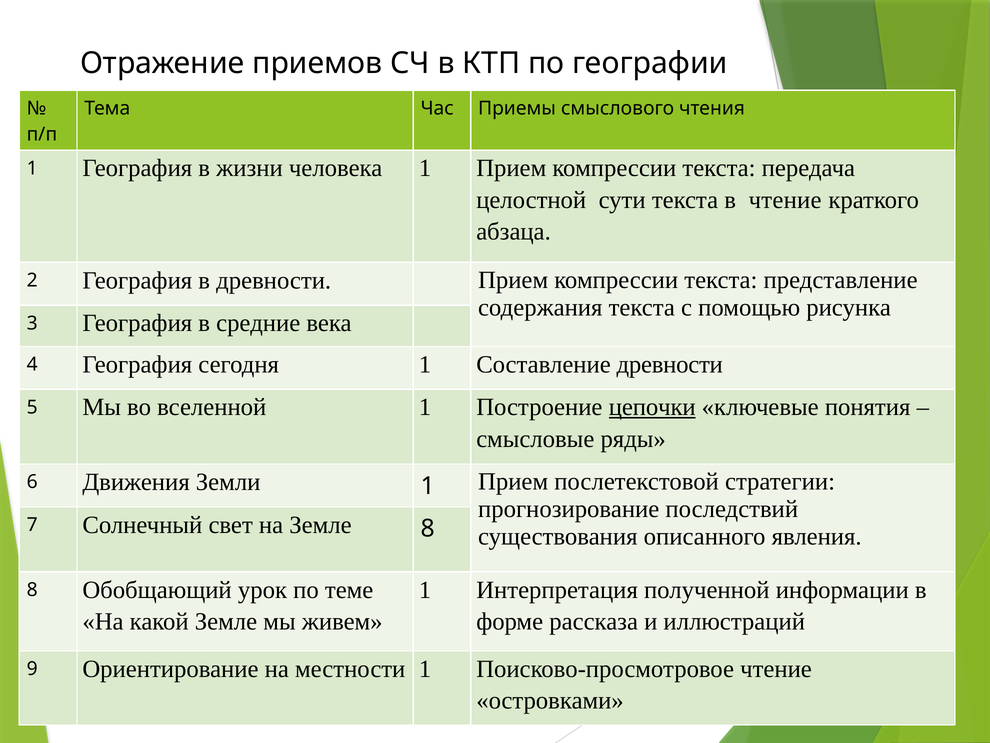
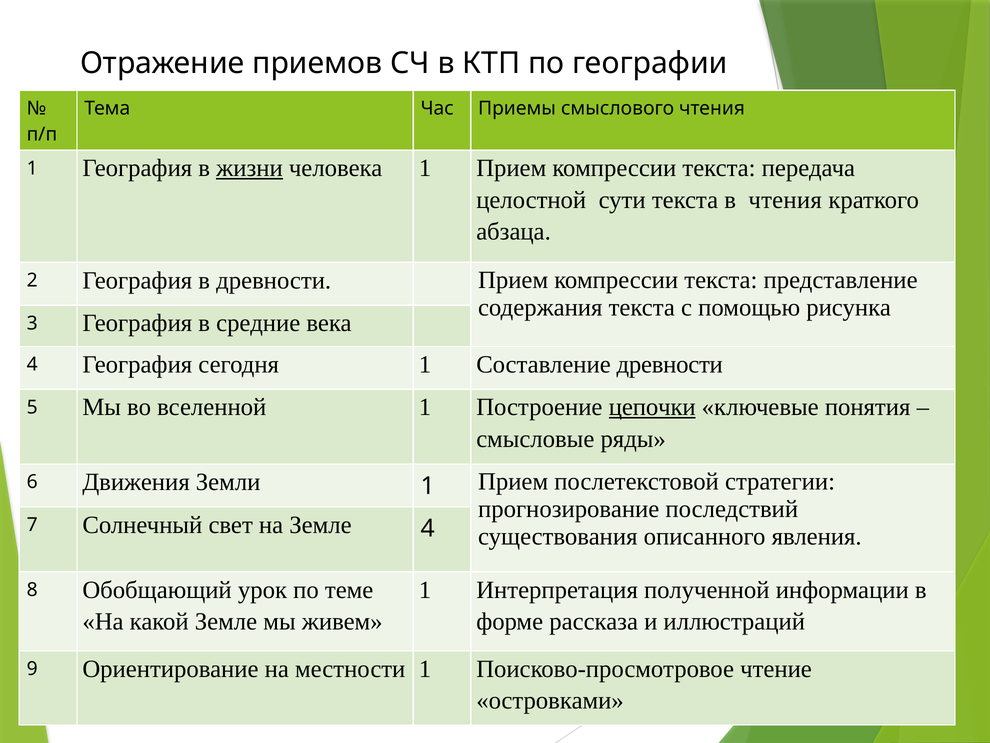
жизни underline: none -> present (249, 168)
в чтение: чтение -> чтения (785, 200)
Земле 8: 8 -> 4 (428, 528)
